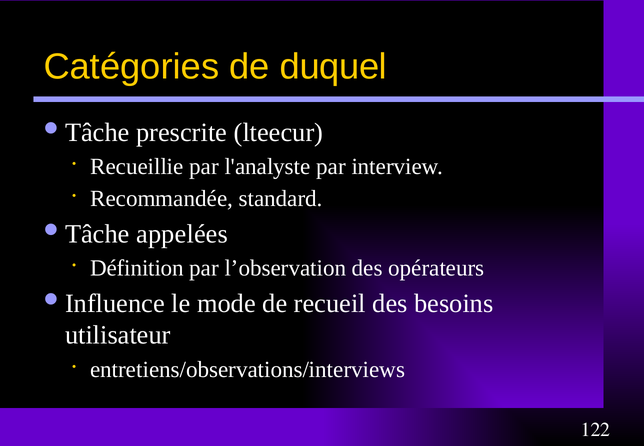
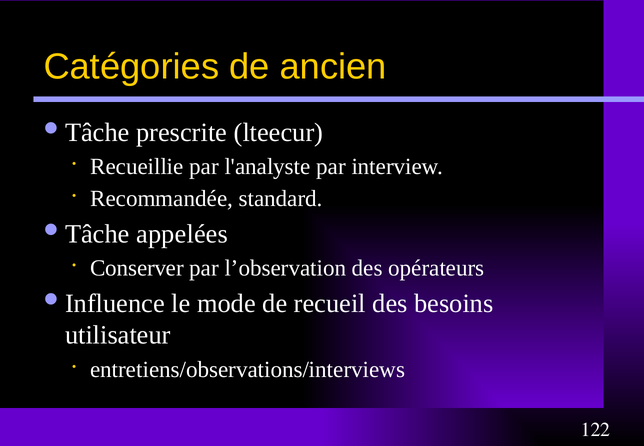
duquel: duquel -> ancien (333, 67)
Définition: Définition -> Conserver (137, 268)
